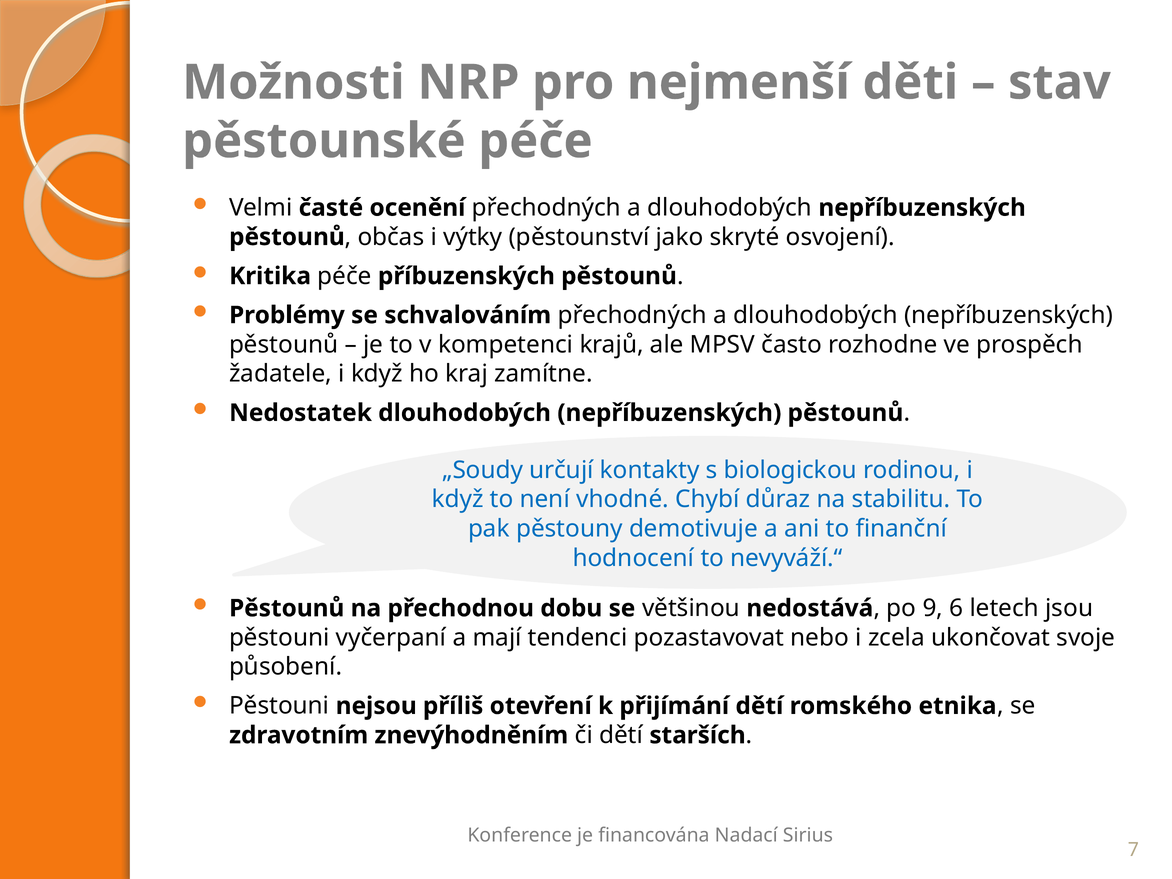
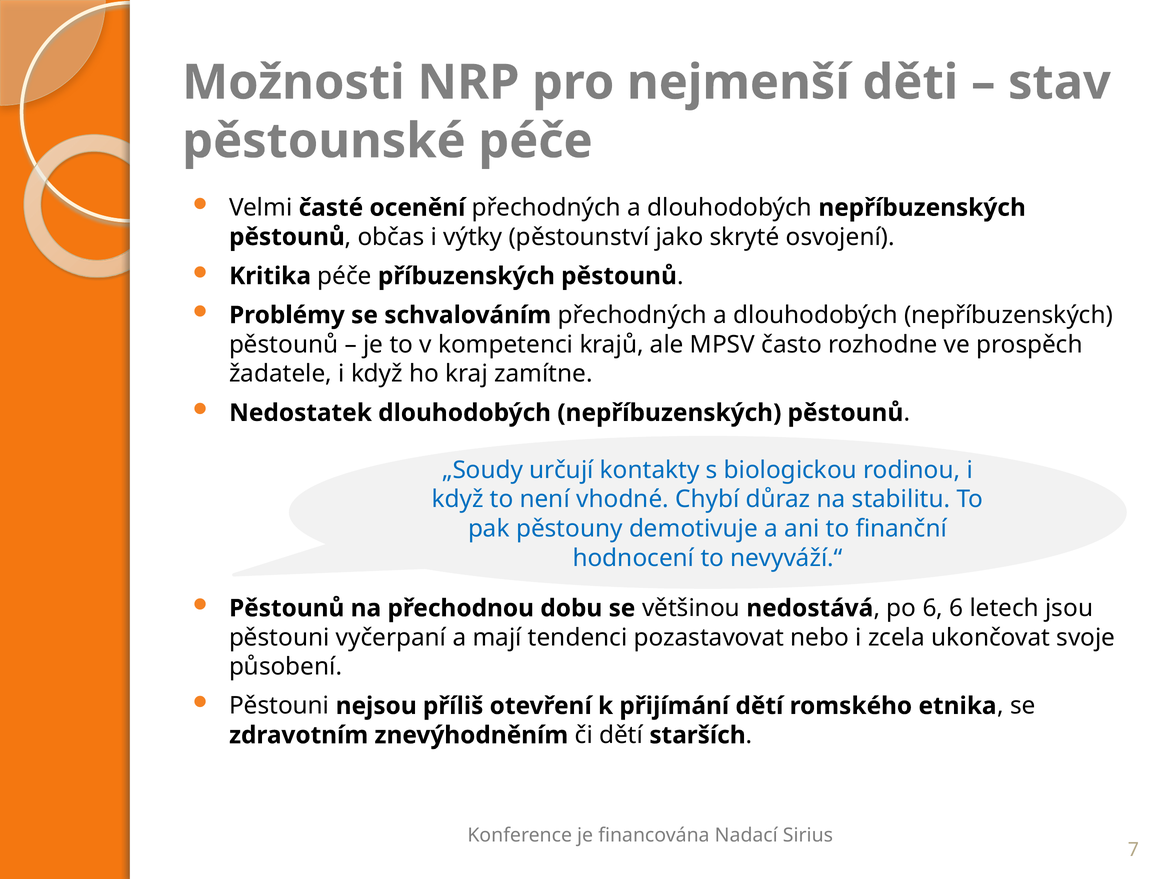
po 9: 9 -> 6 (933, 608)
